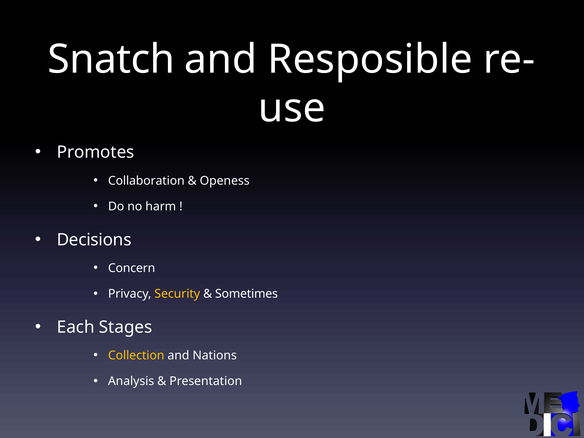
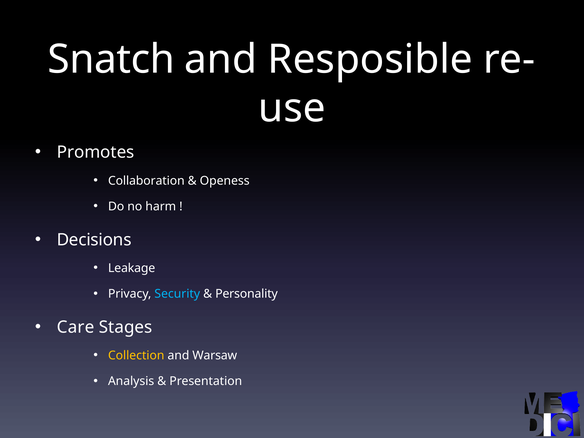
Concern: Concern -> Leakage (132, 268)
Security colour: yellow -> light blue (177, 294)
Sometimes: Sometimes -> Personality (247, 294)
Each: Each -> Care (76, 327)
Nations: Nations -> Warsaw (215, 355)
